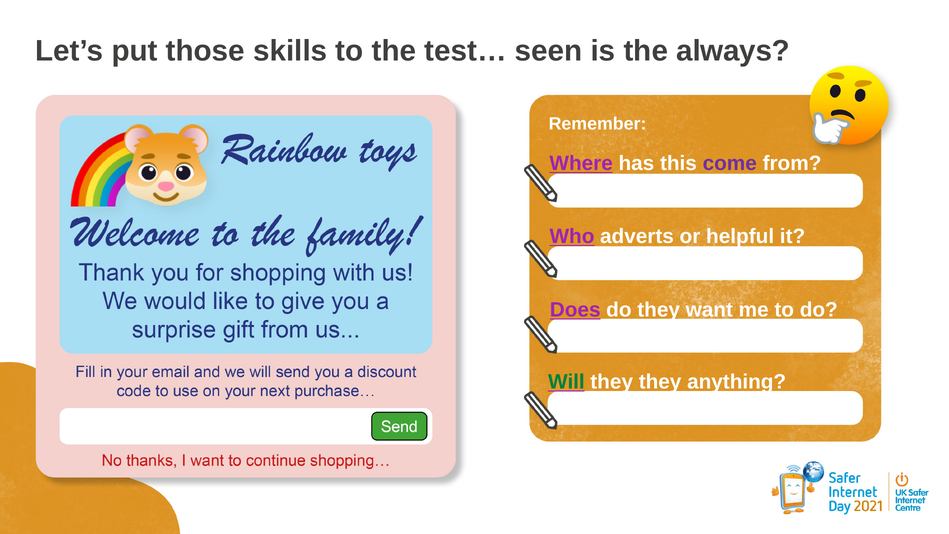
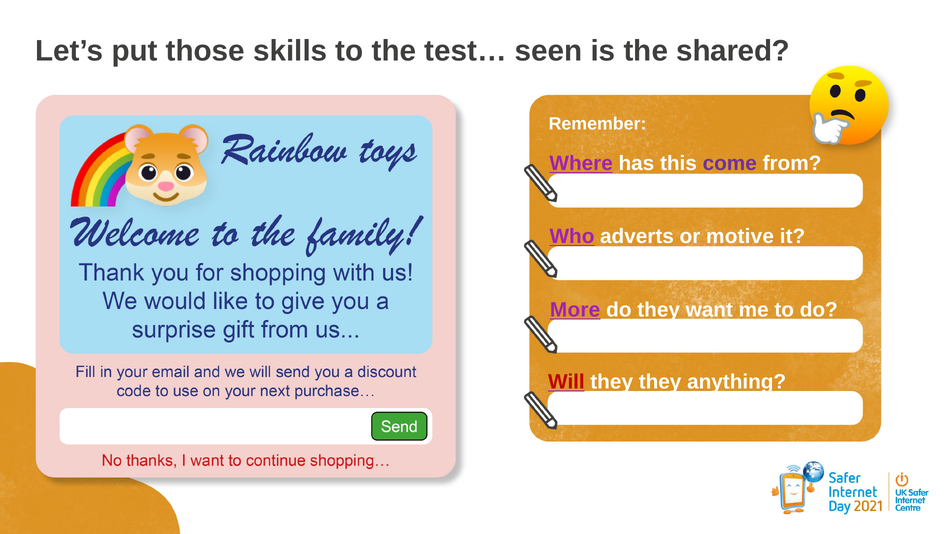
always: always -> shared (733, 51)
helpful: helpful -> motive (740, 236)
Does: Does -> More (575, 310)
Will colour: green -> red (566, 382)
